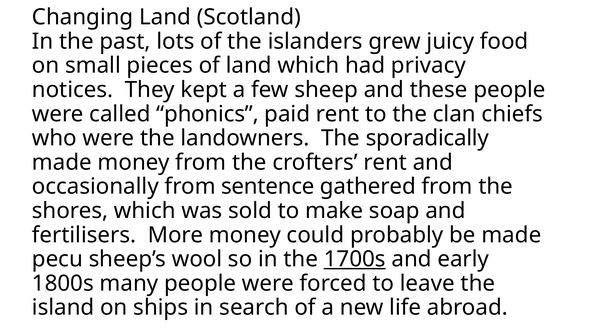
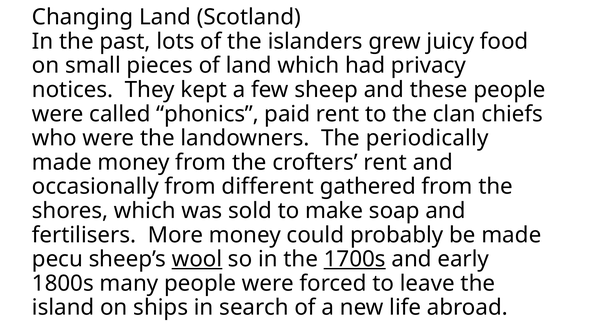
sporadically: sporadically -> periodically (427, 138)
sentence: sentence -> different (268, 186)
wool underline: none -> present (197, 259)
